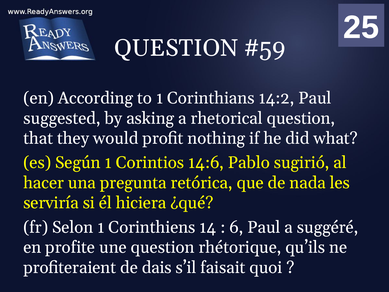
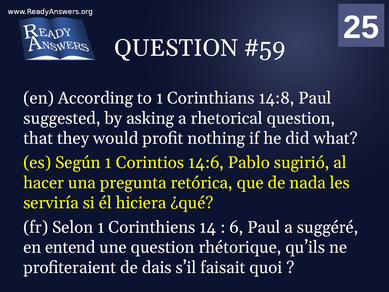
14:2: 14:2 -> 14:8 (277, 98)
profite: profite -> entend (70, 247)
